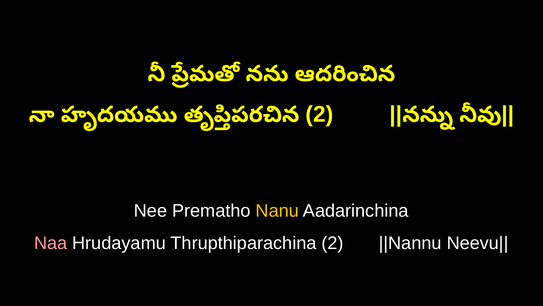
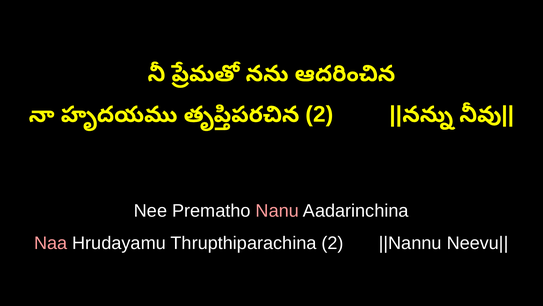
Nanu colour: yellow -> pink (277, 210)
